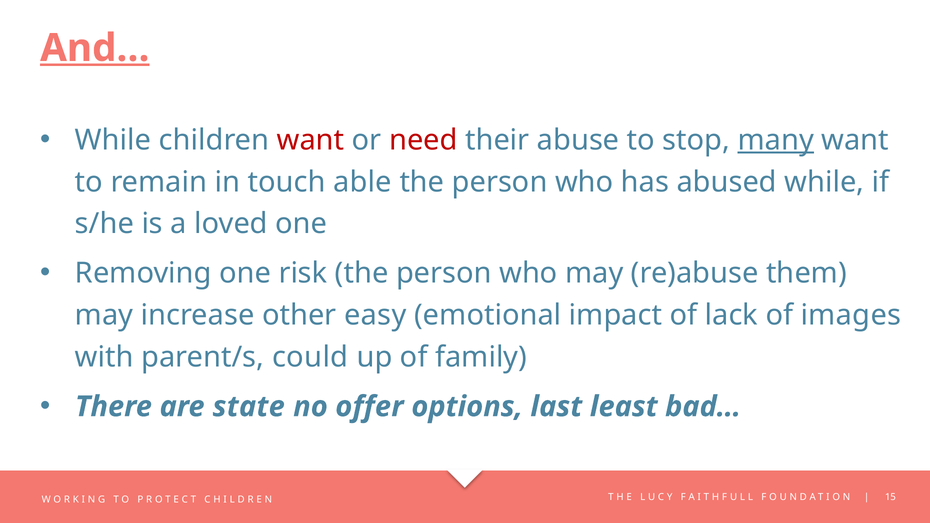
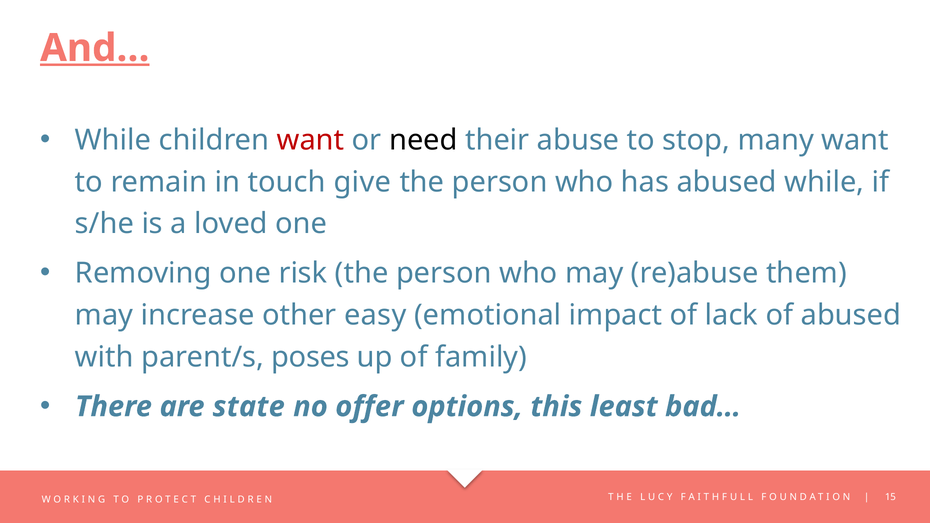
need colour: red -> black (423, 140)
many underline: present -> none (776, 140)
able: able -> give (362, 182)
of images: images -> abused (851, 315)
could: could -> poses (310, 357)
last: last -> this (556, 407)
